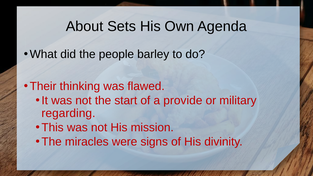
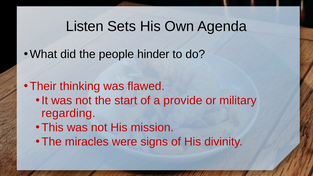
About: About -> Listen (85, 26)
barley: barley -> hinder (153, 54)
